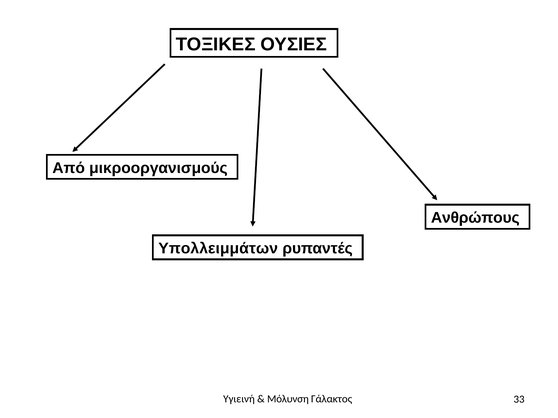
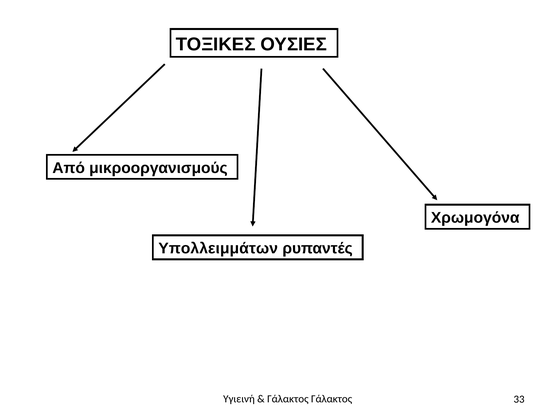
Ανθρώπους: Ανθρώπους -> Χρωμογόνα (475, 218)
Μόλυνση: Μόλυνση -> Γάλακτος (288, 399)
